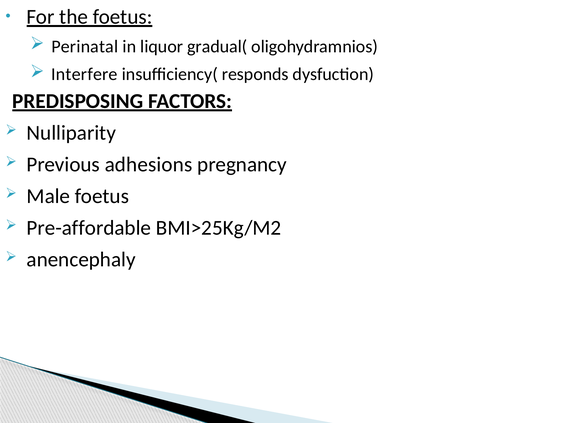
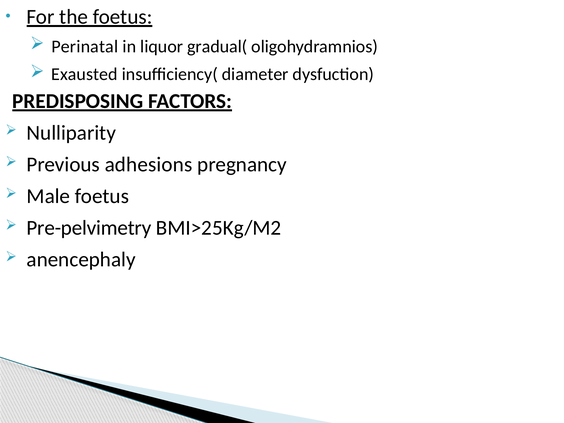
Interfere: Interfere -> Exausted (84, 74)
responds: responds -> diameter (255, 74)
Pre-affordable: Pre-affordable -> Pre-pelvimetry (89, 228)
